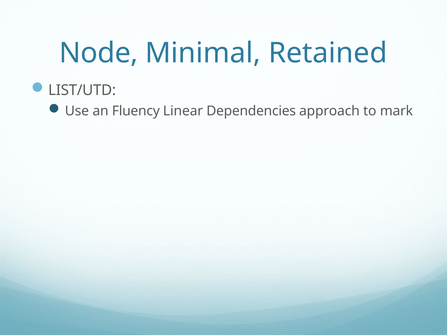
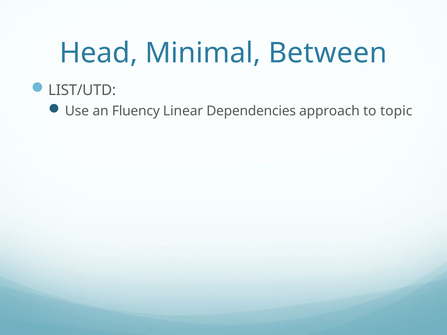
Node: Node -> Head (99, 53)
Retained: Retained -> Between (328, 53)
mark: mark -> topic (396, 111)
